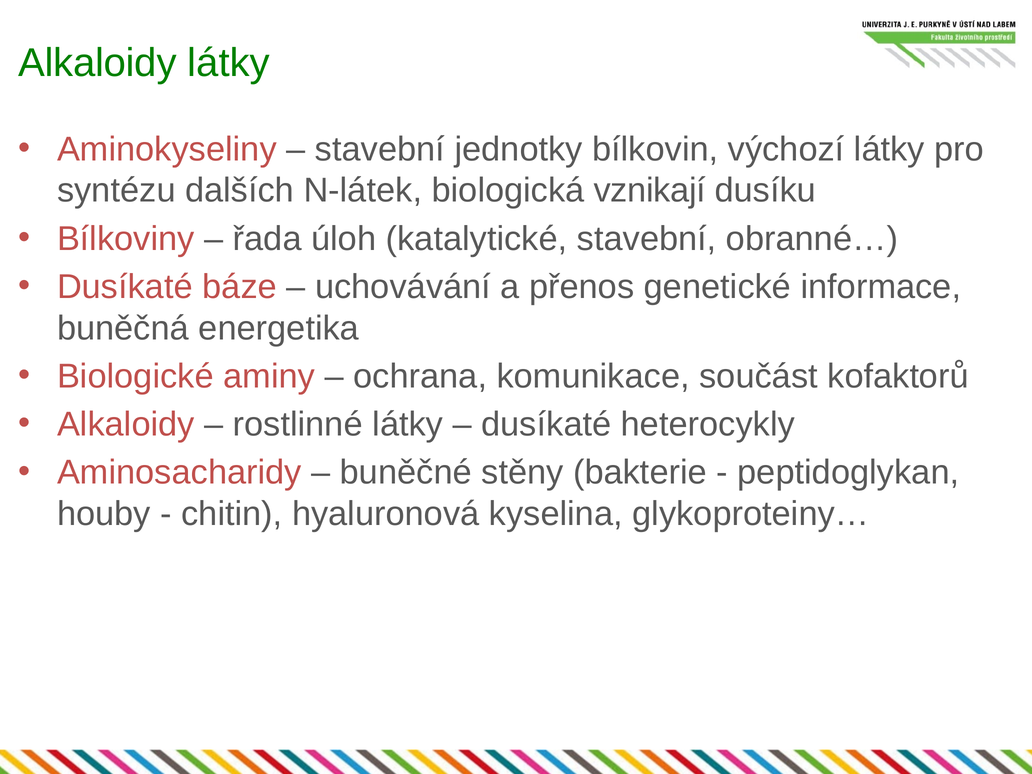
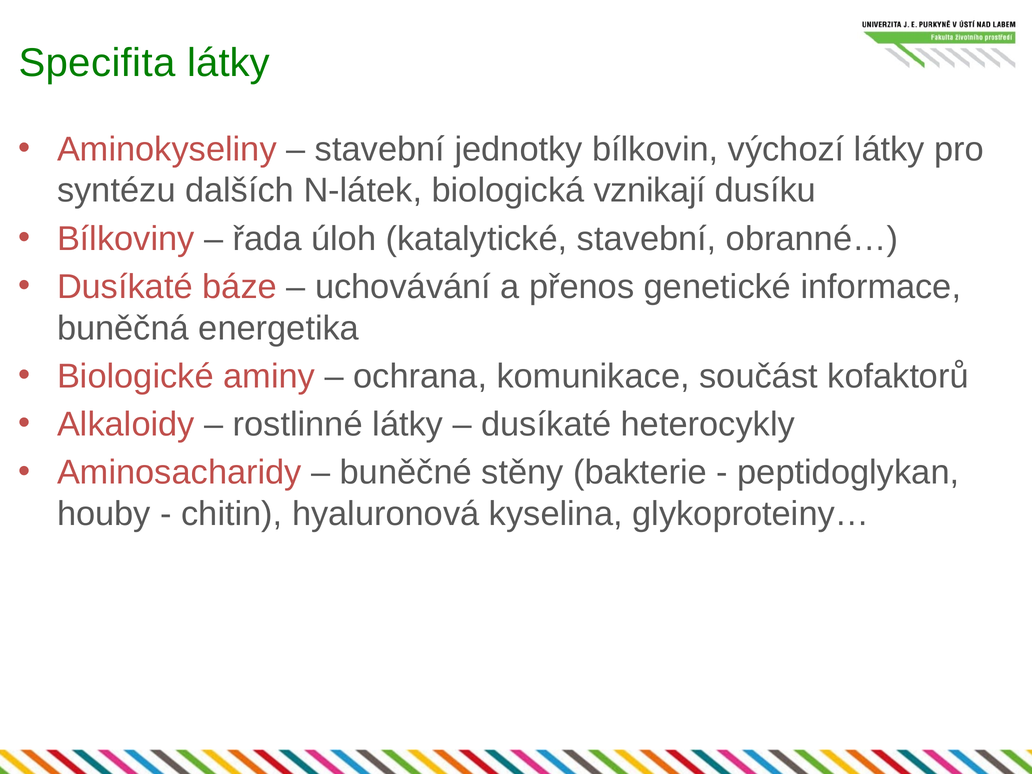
Alkaloidy: Alkaloidy -> Specifita (97, 63)
